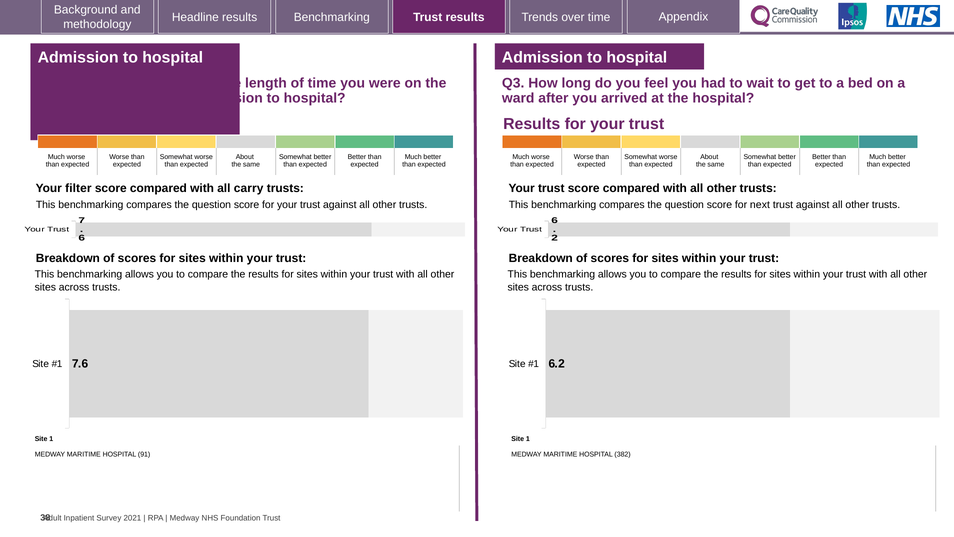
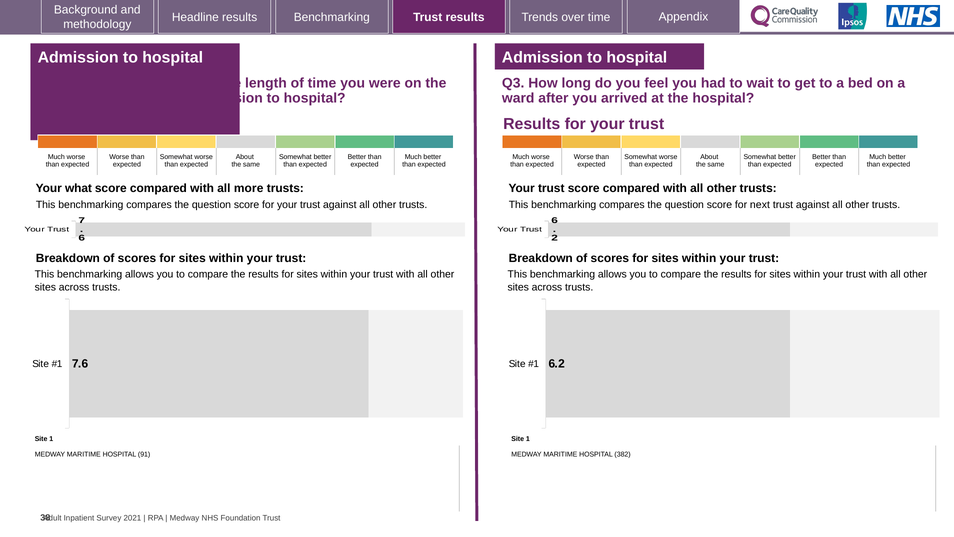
filter: filter -> what (78, 188)
carry: carry -> more (249, 188)
